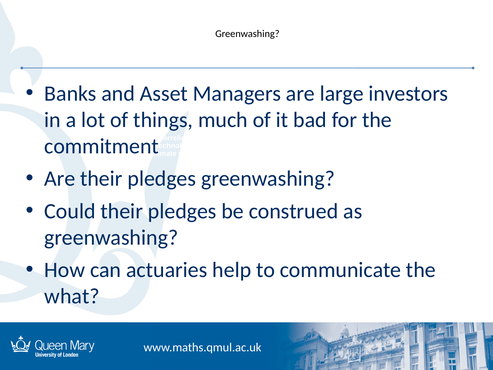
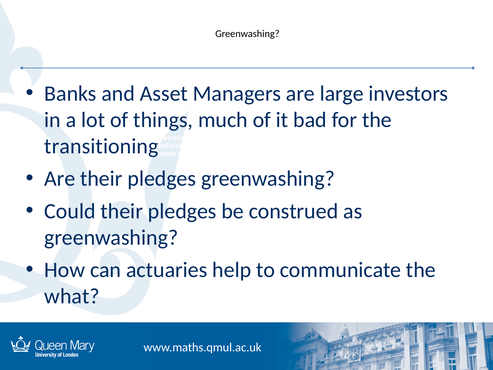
commitment: commitment -> transitioning (101, 146)
